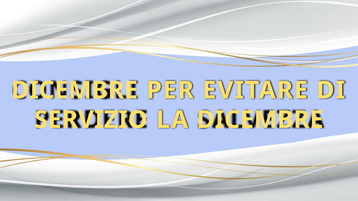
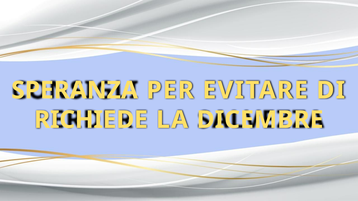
DICEMBRE: DICEMBRE -> SPERANZA (75, 90)
SERVIZIO: SERVIZIO -> RICHIEDE (91, 120)
